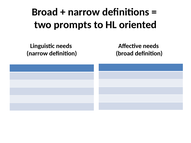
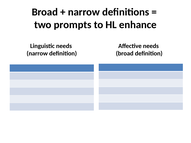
oriented: oriented -> enhance (138, 25)
